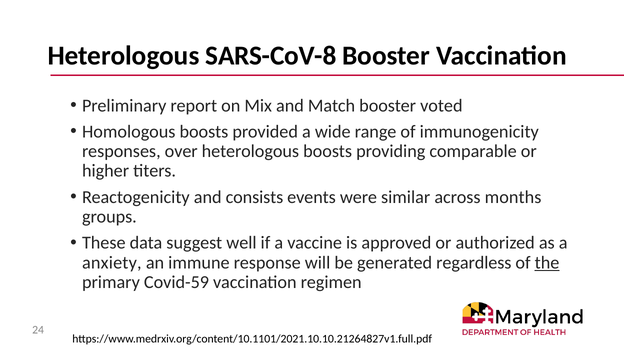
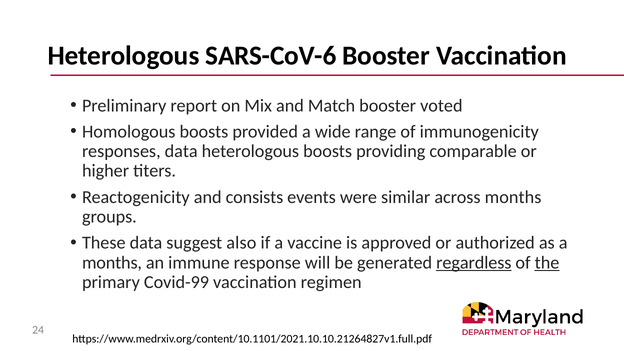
SARS-CoV-8: SARS-CoV-8 -> SARS-CoV-6 (271, 56)
responses over: over -> data (181, 151)
well: well -> also (241, 243)
anxiety: anxiety -> months (112, 263)
regardless underline: none -> present (474, 263)
Covid-59: Covid-59 -> Covid-99 (176, 282)
